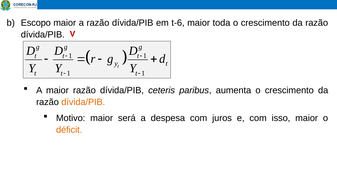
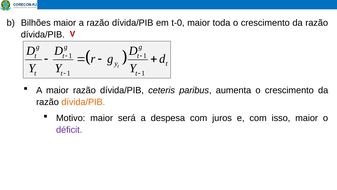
Escopo: Escopo -> Bilhões (36, 23)
t-6: t-6 -> t-0 (178, 23)
déficit colour: orange -> purple (69, 130)
